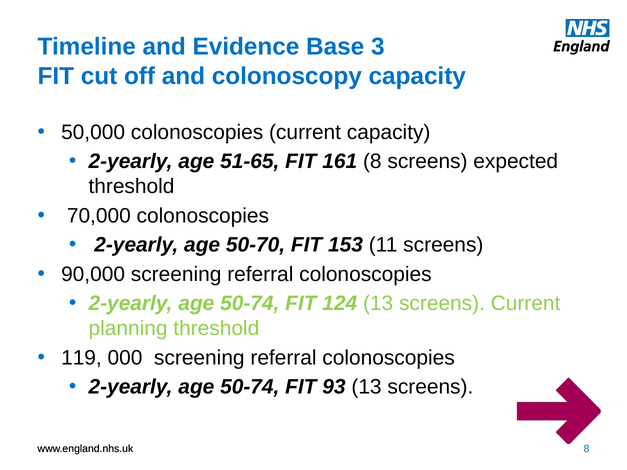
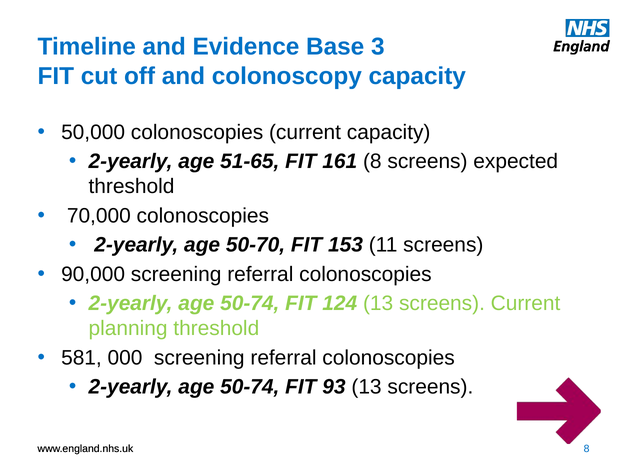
119: 119 -> 581 (81, 358)
